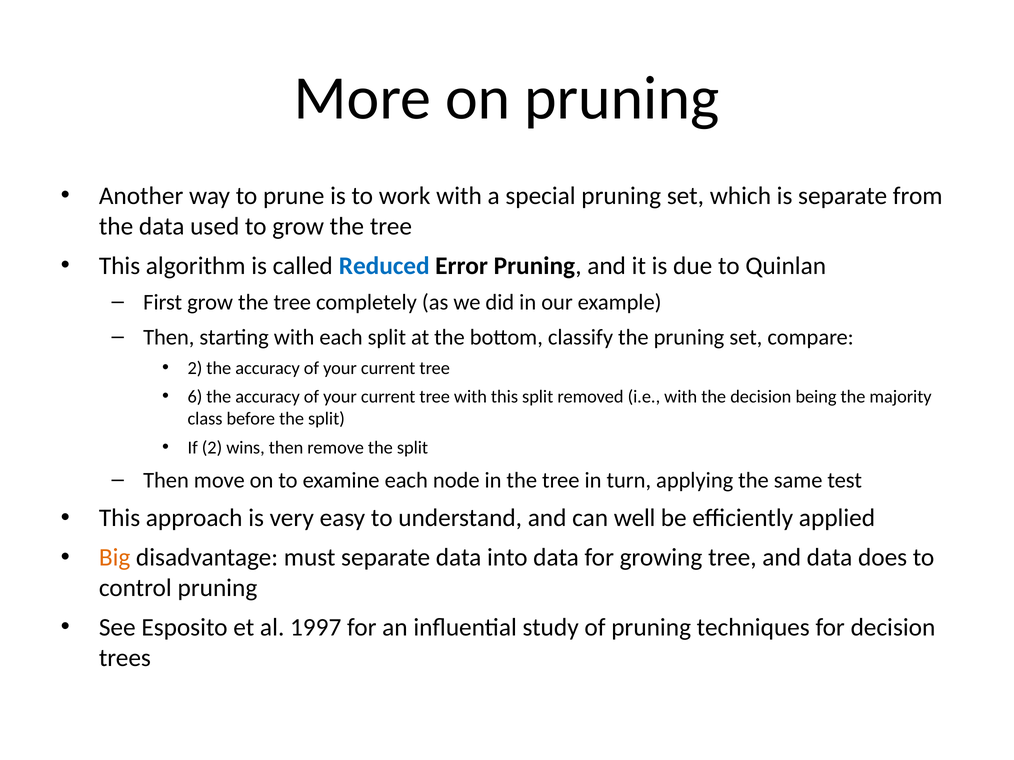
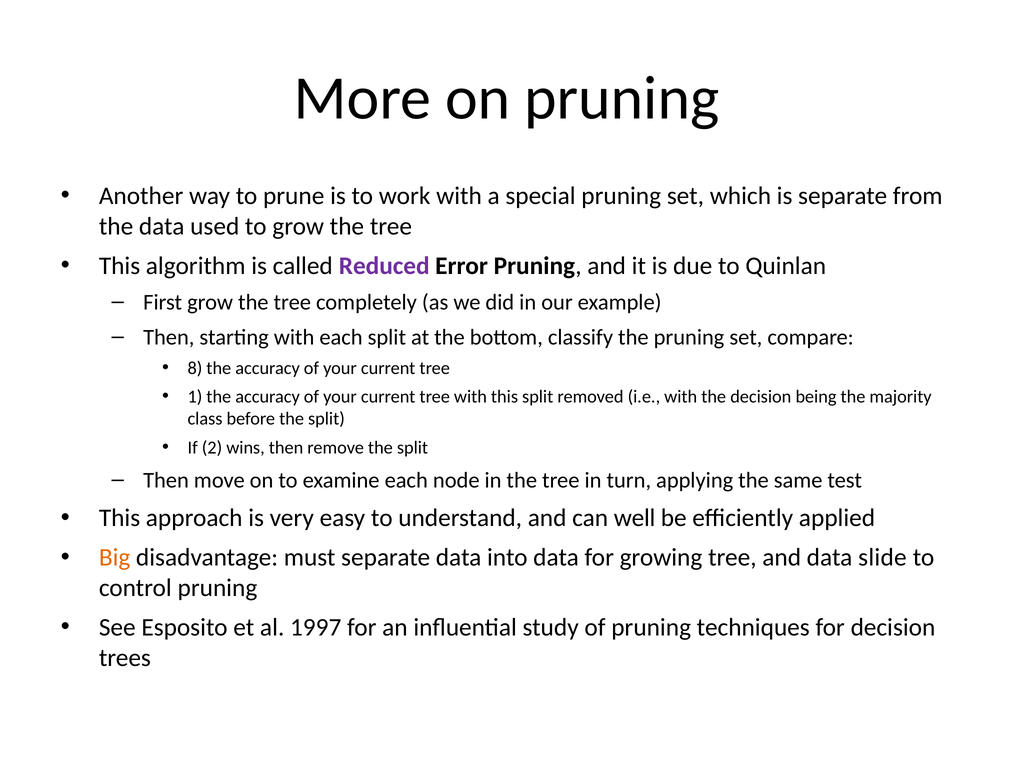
Reduced colour: blue -> purple (384, 266)
2: 2 -> 8 (195, 368)
6: 6 -> 1 (195, 397)
does: does -> slide (882, 558)
